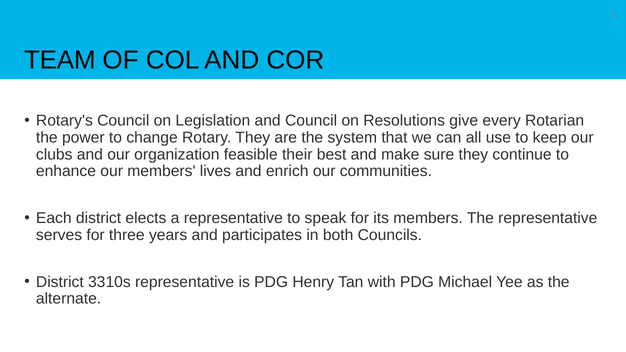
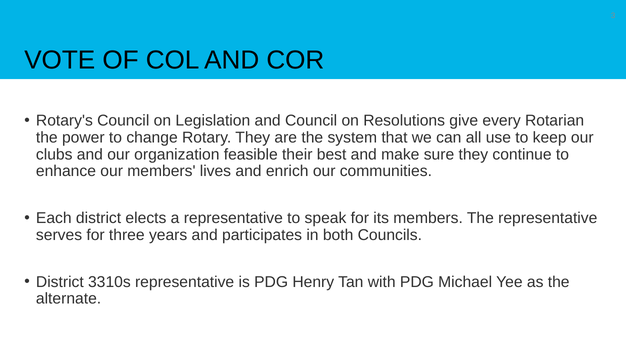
TEAM: TEAM -> VOTE (60, 60)
